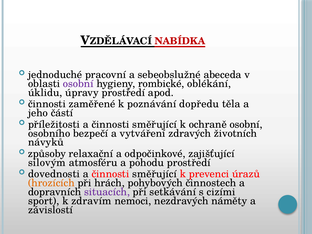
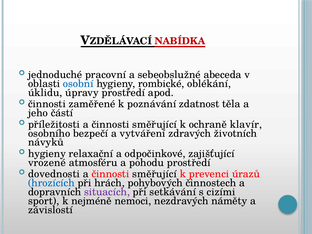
osobní colour: purple -> blue (78, 84)
dopředu: dopředu -> zdatnost (199, 104)
ochraně osobní: osobní -> klavír (246, 124)
způsoby: způsoby -> hygieny (47, 154)
silovým: silovým -> vrozené (47, 163)
hrozících colour: orange -> blue (51, 183)
zdravím: zdravím -> nejméně (91, 201)
